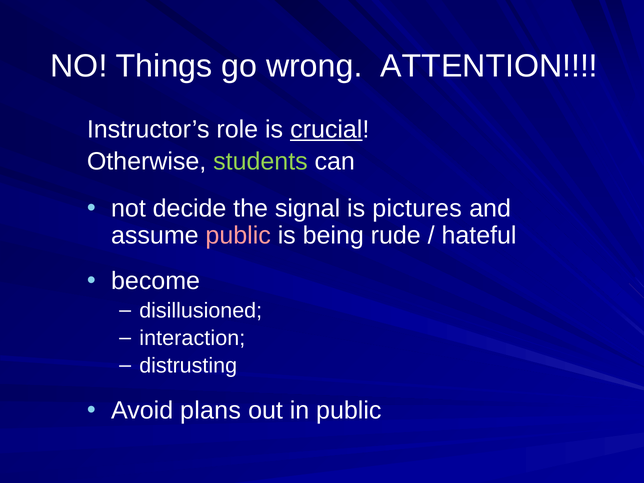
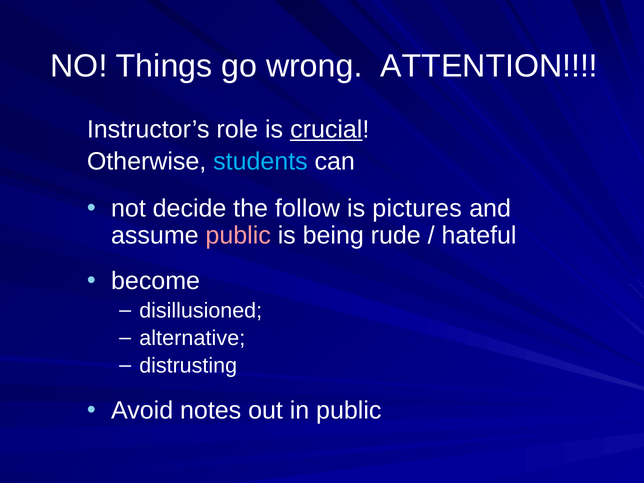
students colour: light green -> light blue (260, 161)
signal: signal -> follow (307, 208)
interaction: interaction -> alternative (192, 338)
plans: plans -> notes (211, 411)
